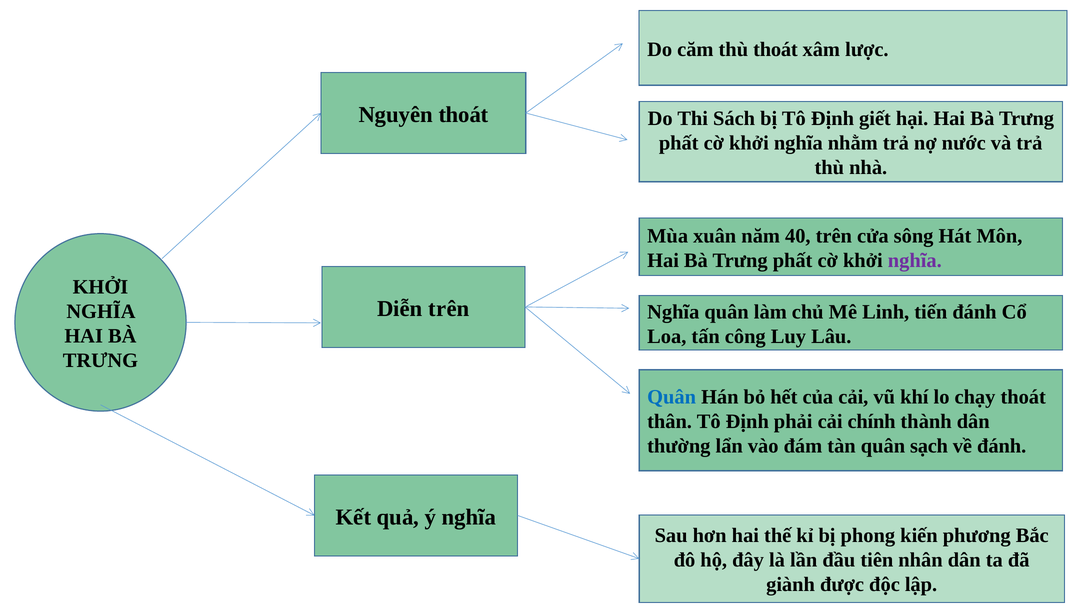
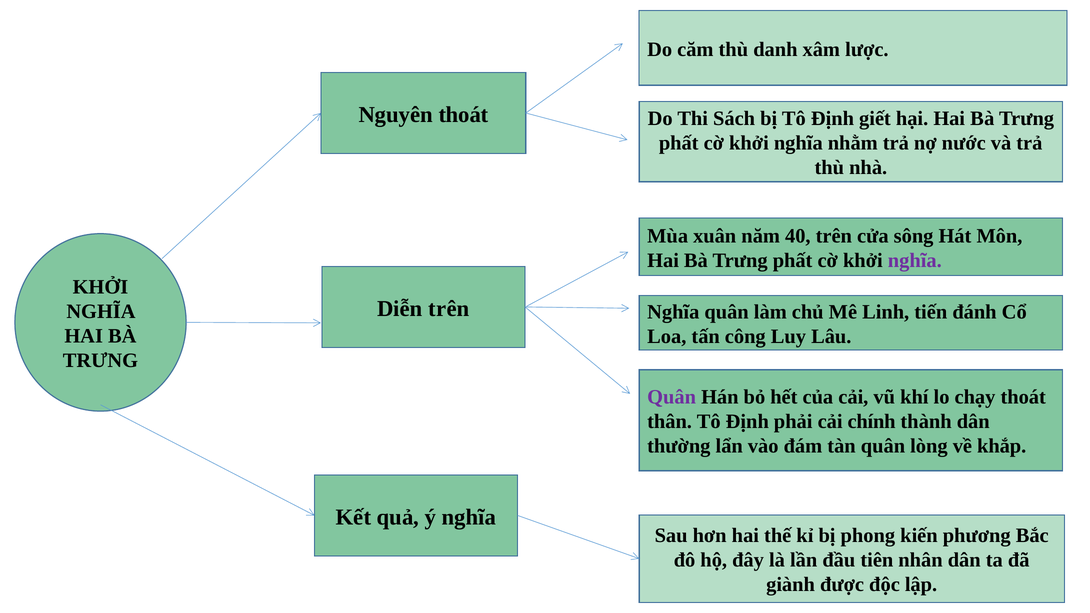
thù thoát: thoát -> danh (775, 49)
Quân colour: blue -> purple (672, 397)
sạch: sạch -> lòng (929, 446)
về đánh: đánh -> khắp (1002, 446)
